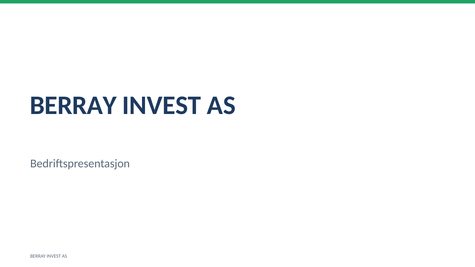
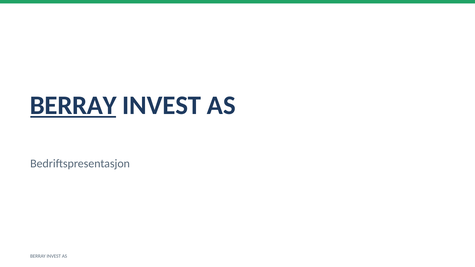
BERRAY underline: none -> present (73, 105)
